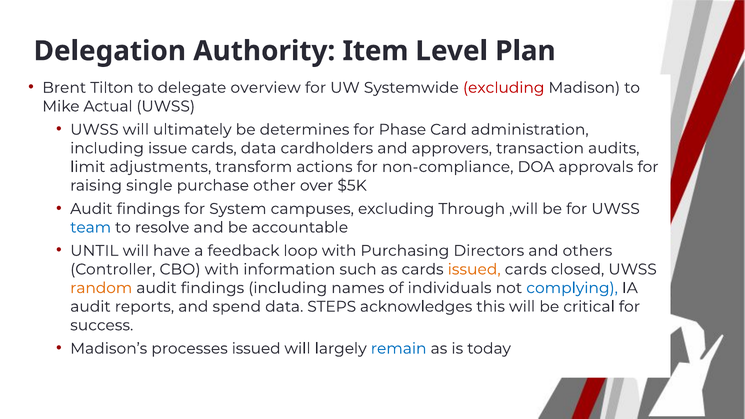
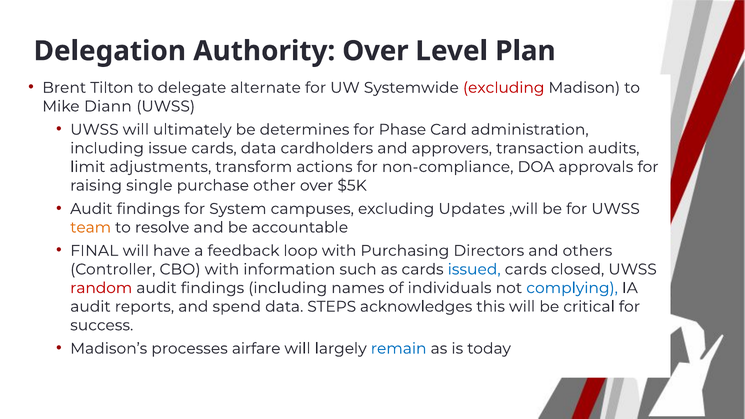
Authority Item: Item -> Over (375, 51)
overview: overview -> alternate (266, 88)
Actual: Actual -> Diann (108, 106)
Through: Through -> Updates (472, 209)
team colour: blue -> orange (91, 227)
UNTIL: UNTIL -> FINAL (94, 251)
issued colour: orange -> blue (474, 269)
random colour: orange -> red (101, 288)
processes issued: issued -> airfare (256, 349)
